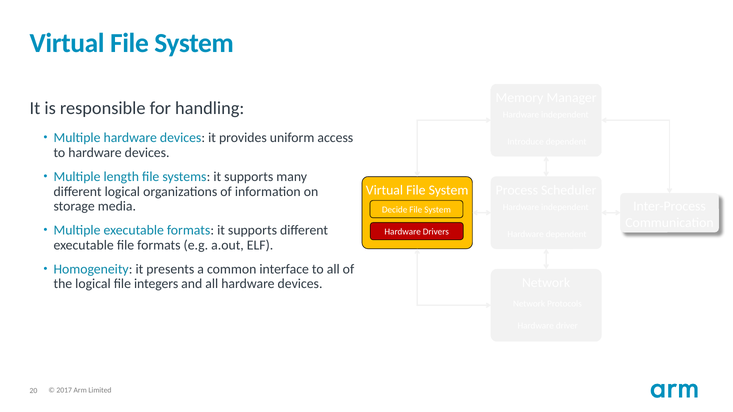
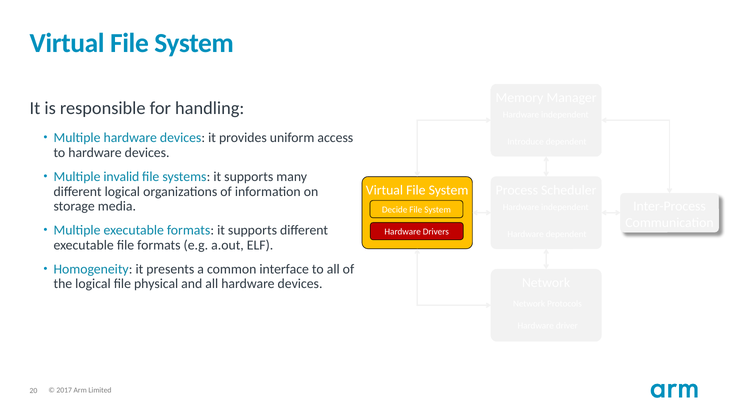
length: length -> invalid (121, 177)
integers: integers -> physical (156, 284)
